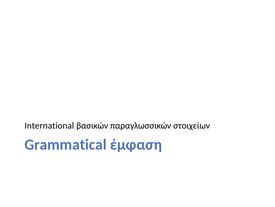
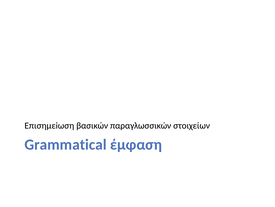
International: International -> Επισημεiωση (49, 125)
